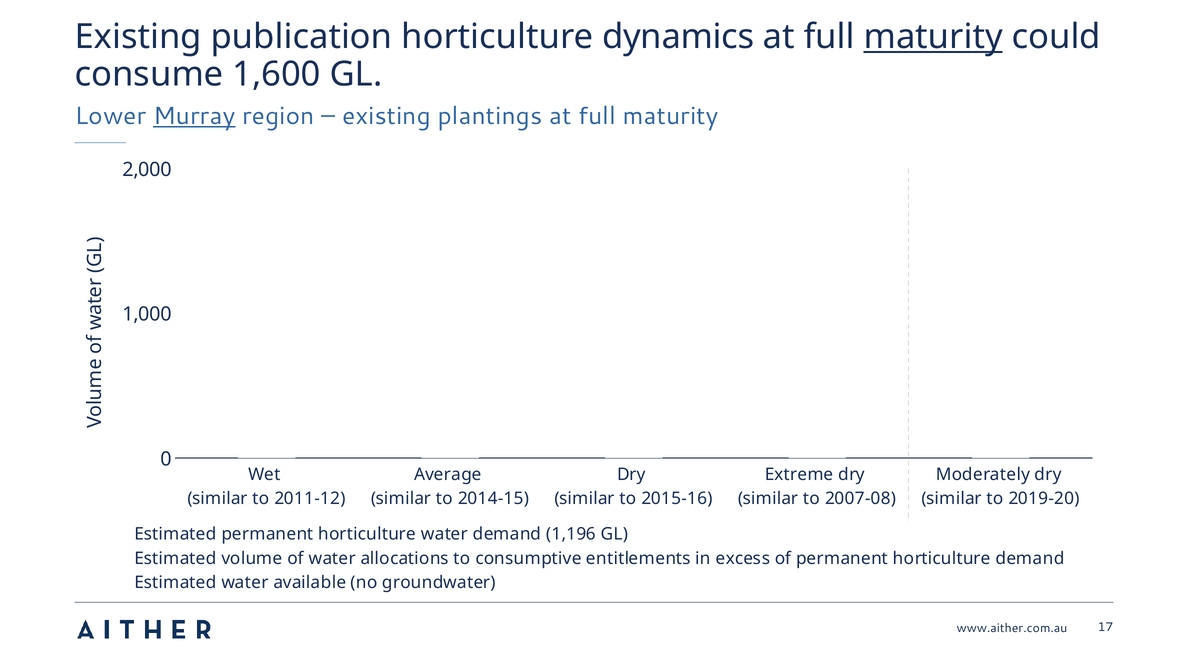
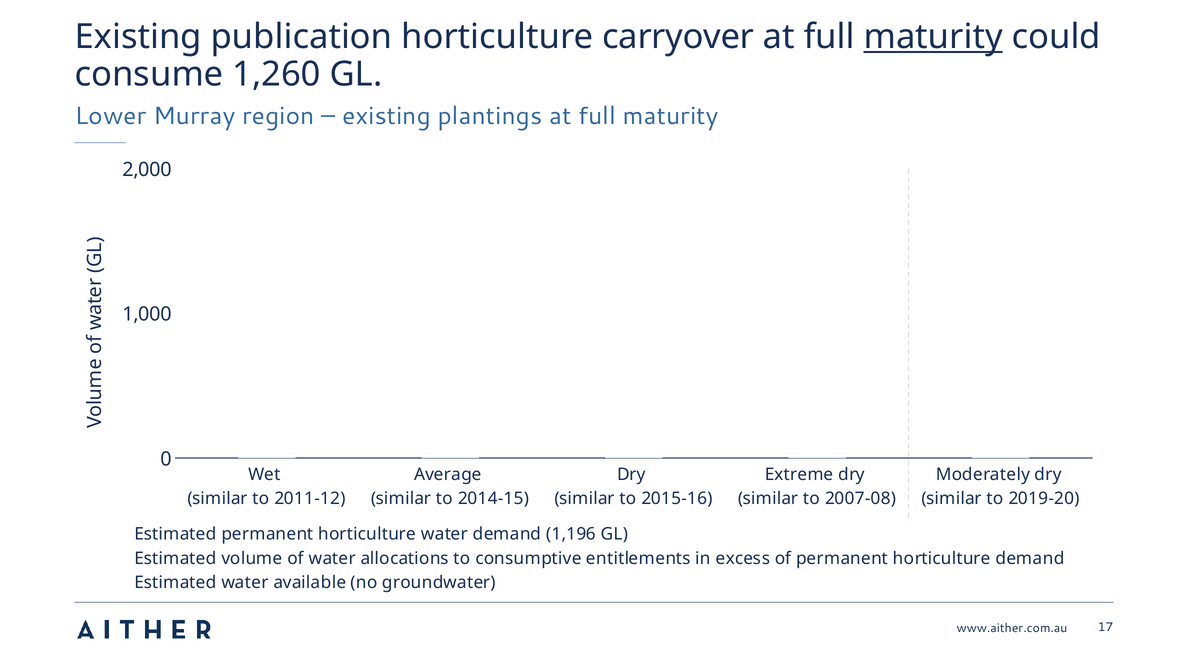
dynamics: dynamics -> carryover (678, 37)
1,600: 1,600 -> 1,260 (277, 74)
Murray underline: present -> none (194, 116)
